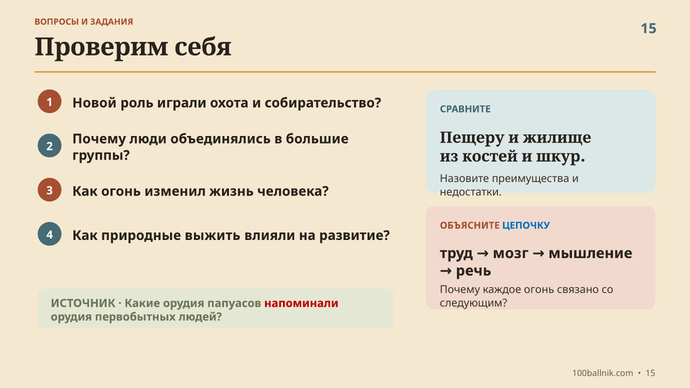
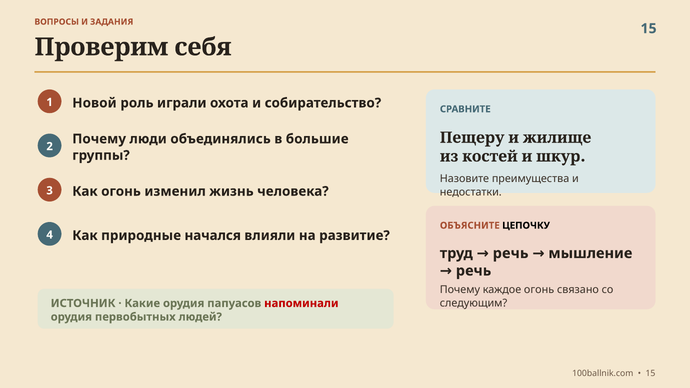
ЦЕПОЧКУ colour: blue -> black (526, 226)
выжить: выжить -> начался (213, 236)
труд мозг: мозг -> речь (511, 253)
